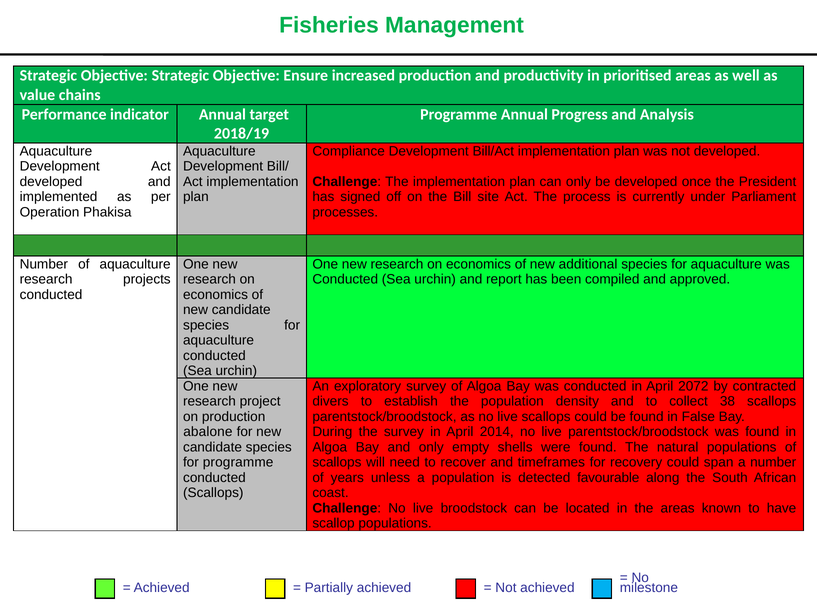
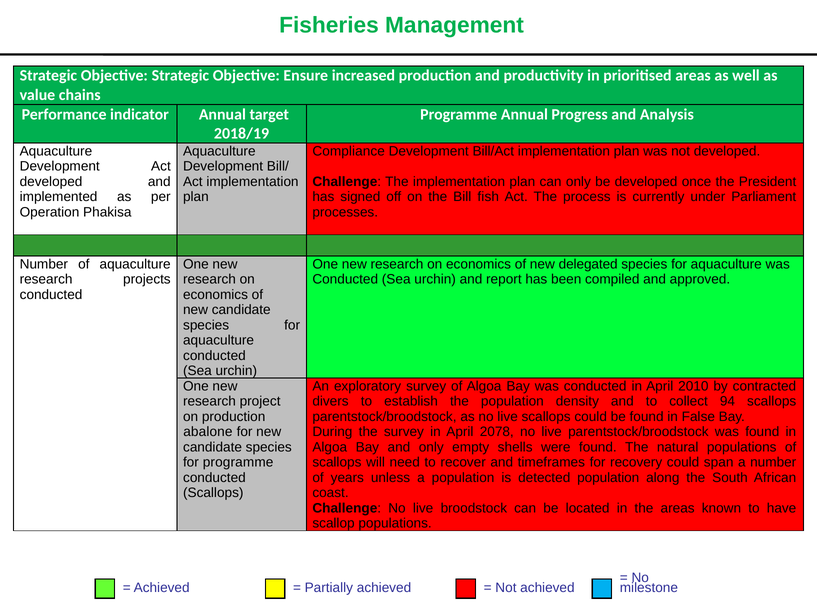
site: site -> fish (488, 197)
additional: additional -> delegated (588, 264)
2072: 2072 -> 2010 (693, 386)
38: 38 -> 94 (727, 401)
2014: 2014 -> 2078 (497, 432)
detected favourable: favourable -> population (608, 477)
